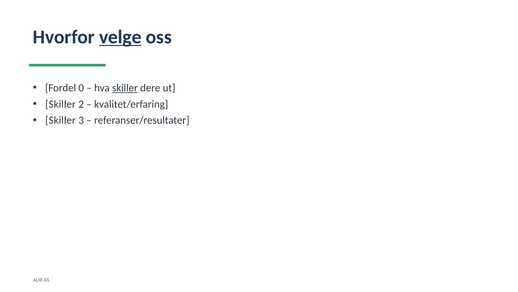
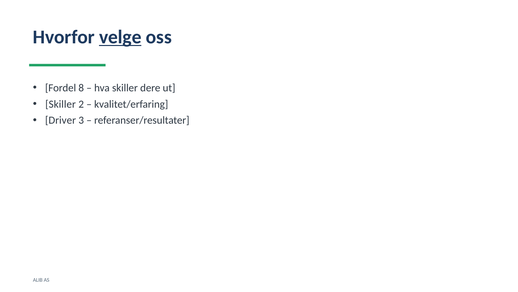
0: 0 -> 8 (81, 88)
skiller underline: present -> none (125, 88)
Skiller: Skiller -> Driver (61, 120)
